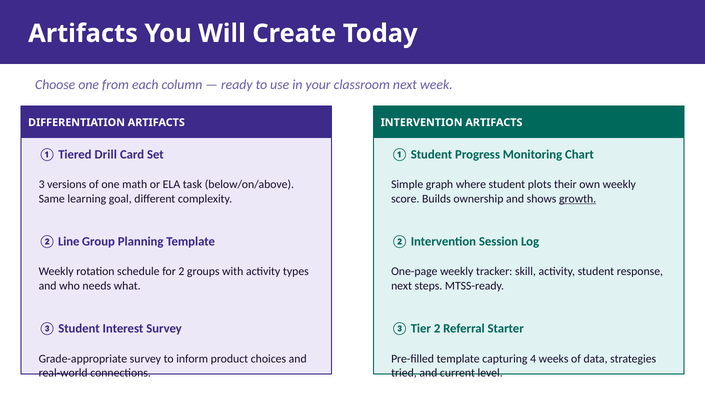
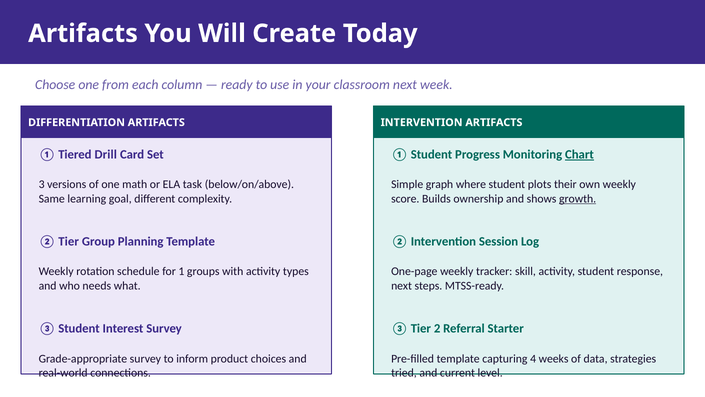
Chart underline: none -> present (579, 154)
② Line: Line -> Tier (69, 241)
for 2: 2 -> 1 (181, 271)
